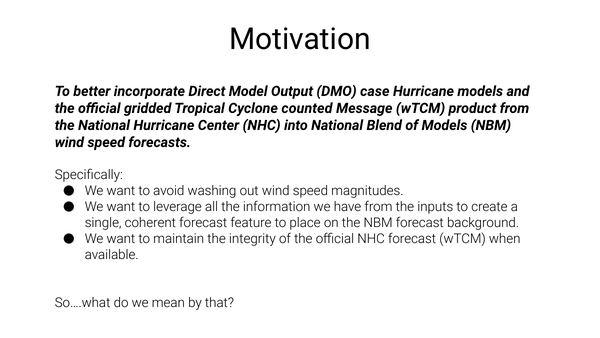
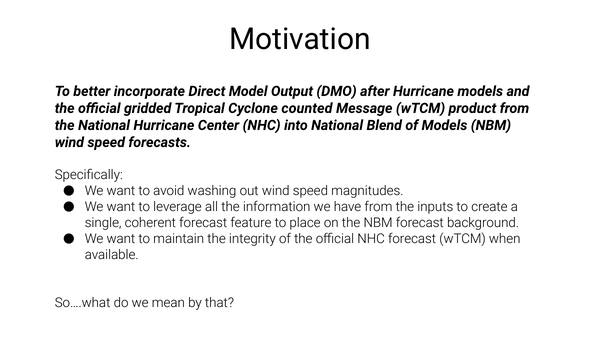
case: case -> after (375, 91)
